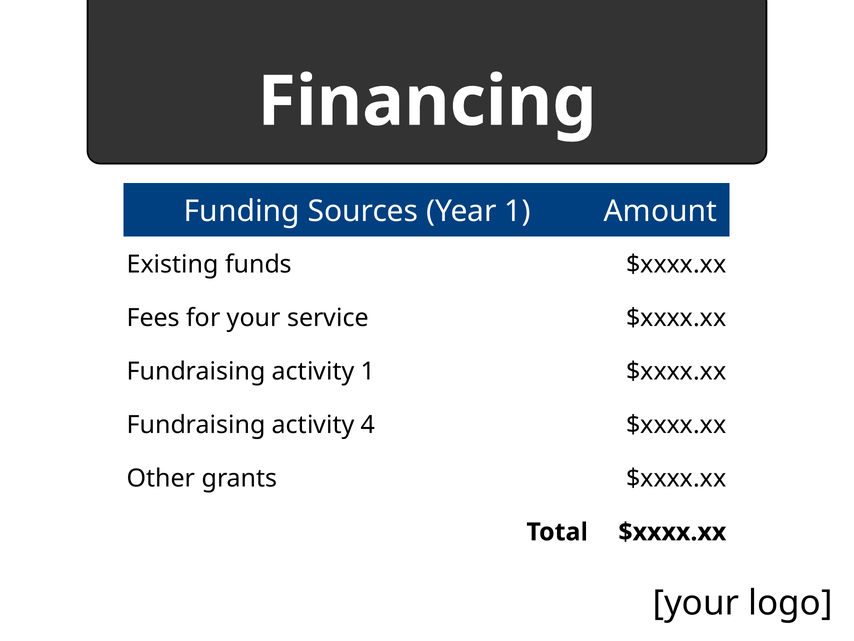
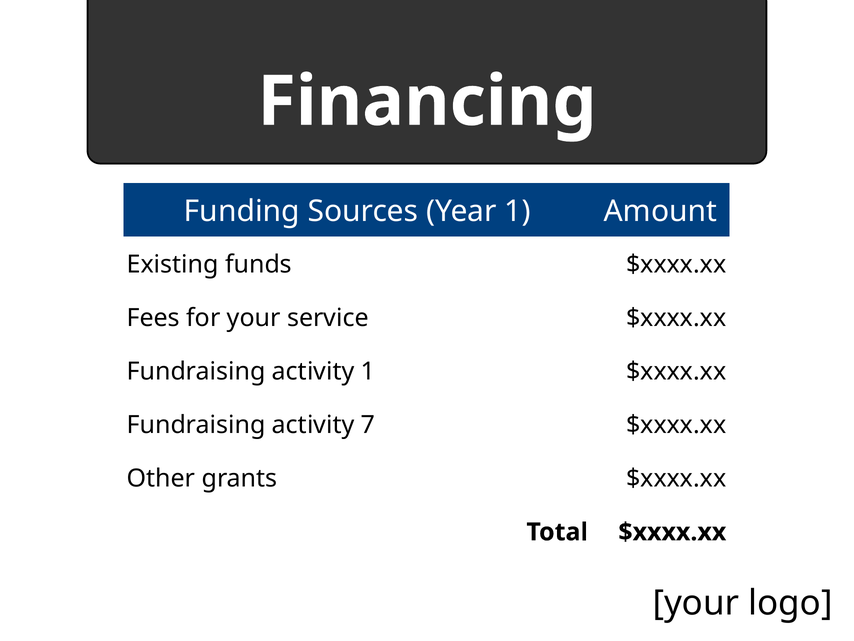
4: 4 -> 7 (368, 425)
